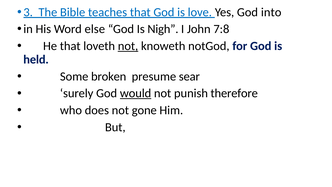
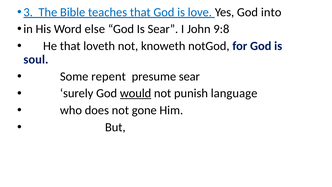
Is Nigh: Nigh -> Sear (163, 29)
7:8: 7:8 -> 9:8 (221, 29)
not underline: present -> none (128, 46)
held: held -> soul (36, 59)
broken: broken -> repent (109, 76)
therefore: therefore -> language (234, 93)
